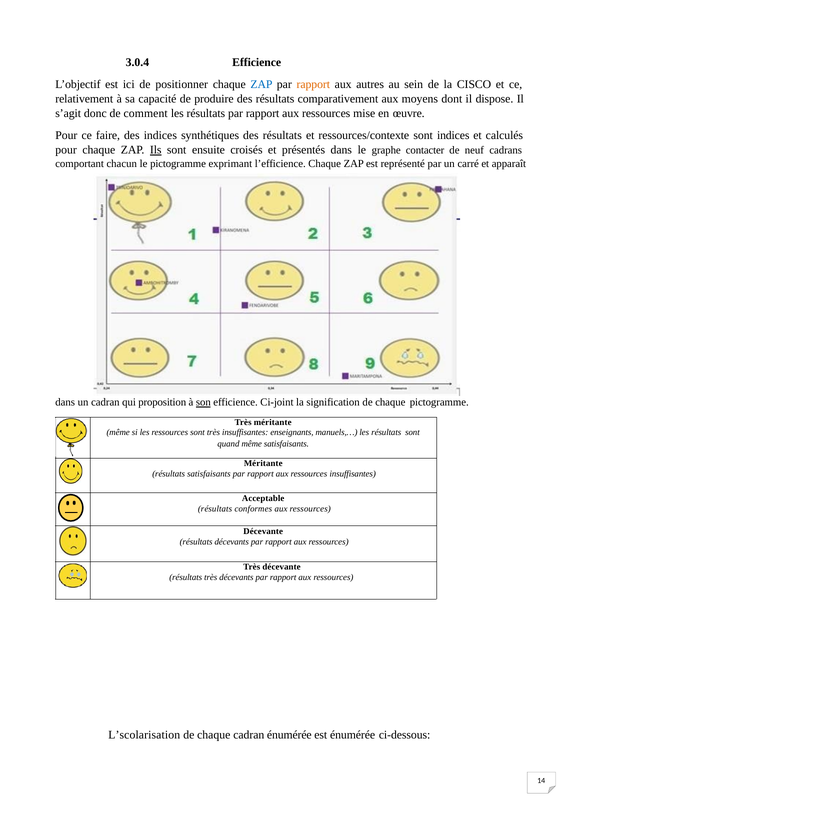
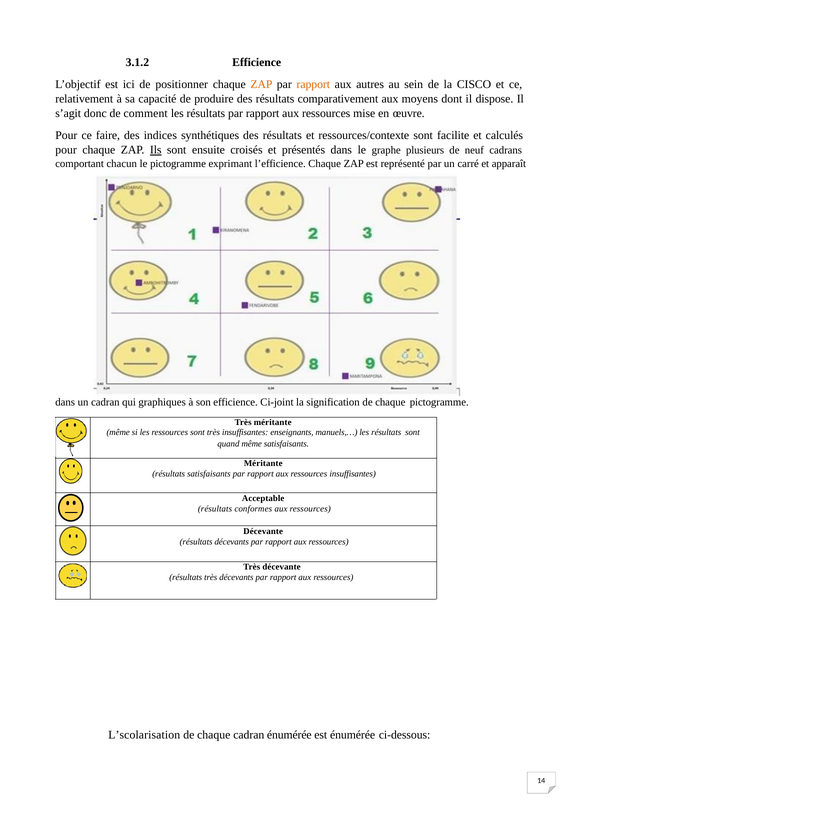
3.0.4: 3.0.4 -> 3.1.2 (137, 62)
ZAP colour: blue -> orange (261, 84)
sont indices: indices -> facilite (453, 136)
contacter: contacter -> plusieurs (425, 150)
proposition: proposition -> graphiques (162, 402)
son underline: present -> none (203, 402)
